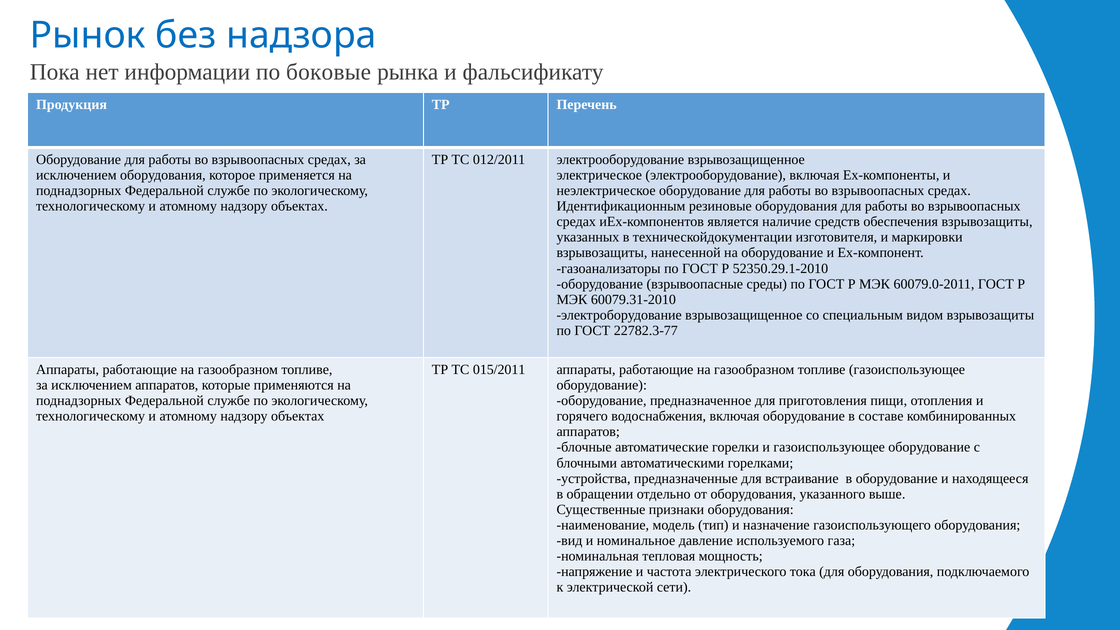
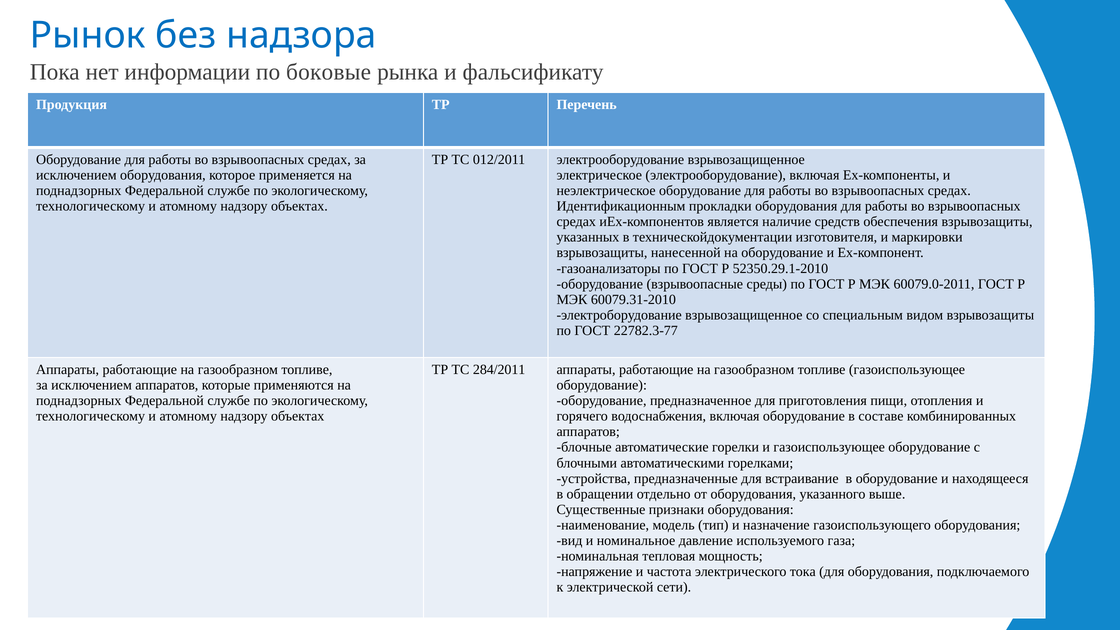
резиновые: резиновые -> прокладки (720, 206)
015/2011: 015/2011 -> 284/2011 (499, 370)
